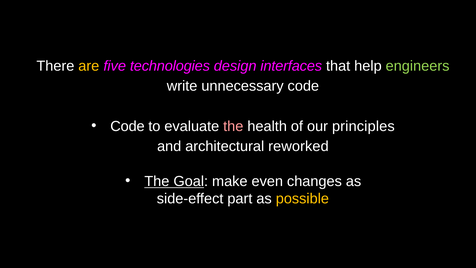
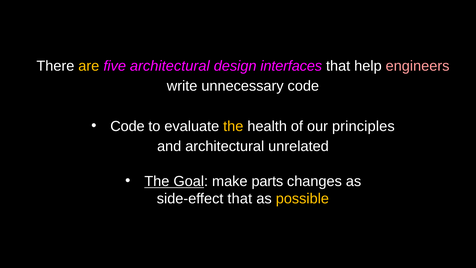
five technologies: technologies -> architectural (170, 66)
engineers colour: light green -> pink (418, 66)
the colour: pink -> yellow (233, 126)
reworked: reworked -> unrelated (298, 146)
even: even -> parts (267, 181)
side-effect part: part -> that (240, 199)
